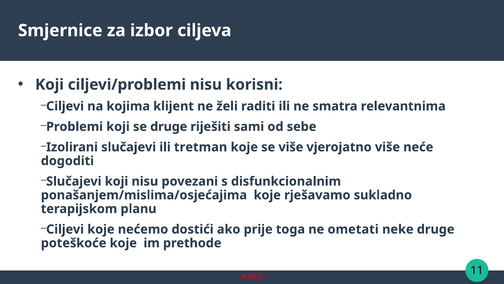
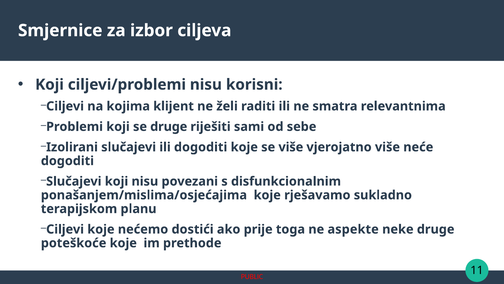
ili tretman: tretman -> dogoditi (201, 147)
ometati: ometati -> aspekte (353, 229)
